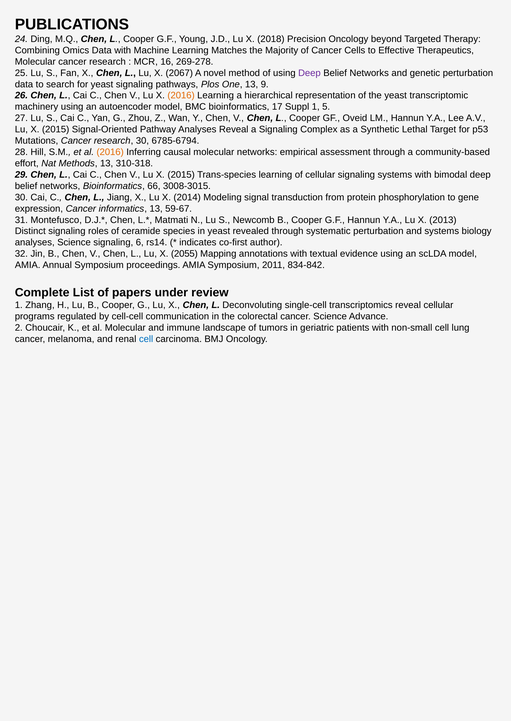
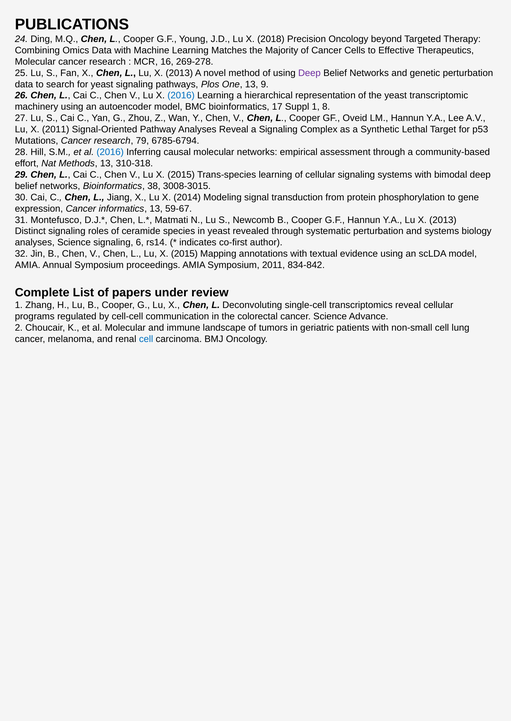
L Lu X 2067: 2067 -> 2013 (179, 73)
2016 colour: orange -> blue (181, 95)
5: 5 -> 8 (326, 107)
2015: 2015 -> 2011 (56, 129)
research 30: 30 -> 79 (142, 141)
2016 colour: orange -> blue (110, 152)
66: 66 -> 38 (154, 186)
L Lu X 2055: 2055 -> 2015 (184, 254)
